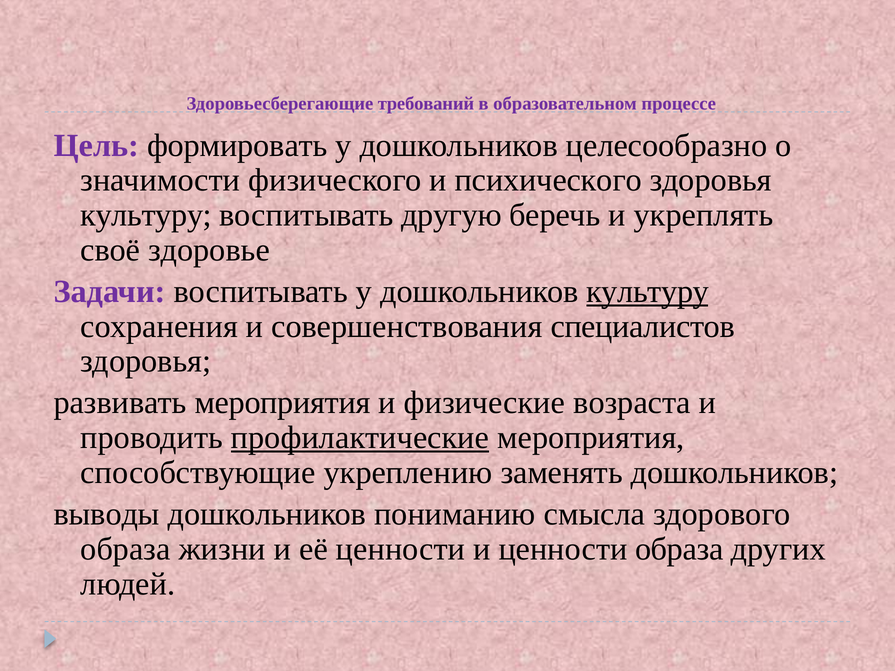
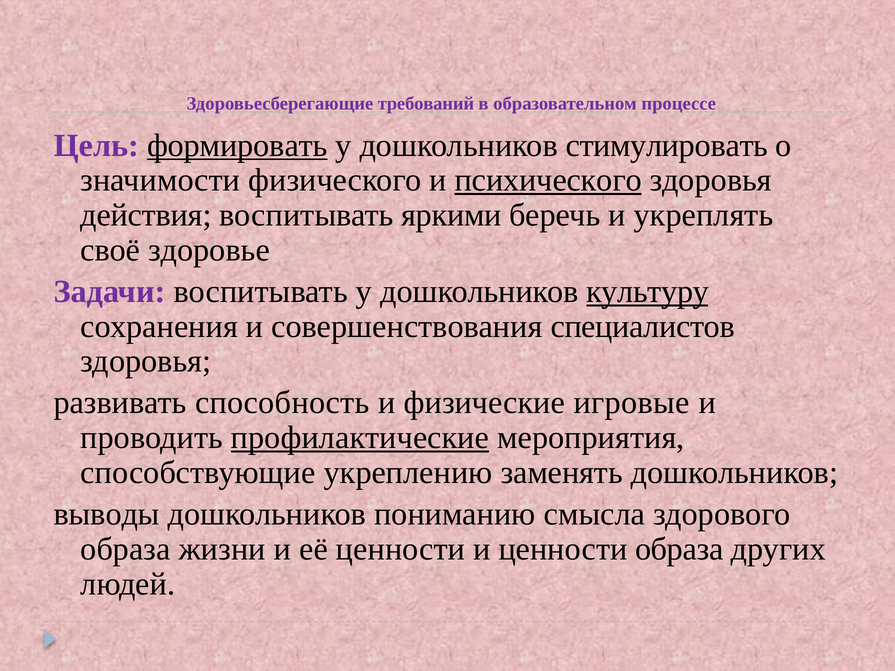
формировать underline: none -> present (237, 145)
целесообразно: целесообразно -> стимулировать (667, 145)
психического underline: none -> present (548, 180)
культуру: культуру -> действия (146, 215)
другую: другую -> яркими (451, 215)
развивать мероприятия: мероприятия -> способность (282, 403)
возраста: возраста -> игровые (632, 403)
